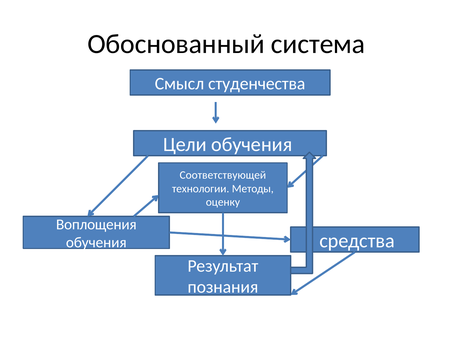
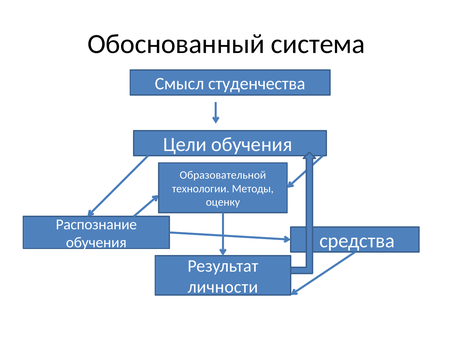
Соответствующей: Соответствующей -> Образовательной (223, 175)
Воплощения: Воплощения -> Распознание (96, 224)
познания: познания -> личности (223, 287)
